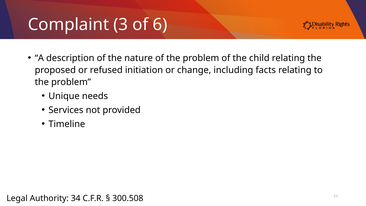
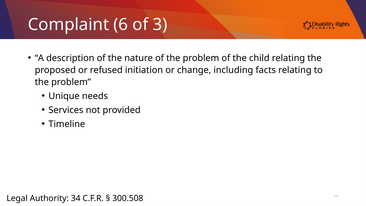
3: 3 -> 6 (121, 24)
6: 6 -> 3 (160, 24)
